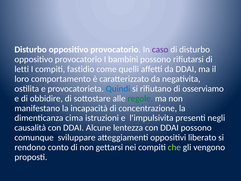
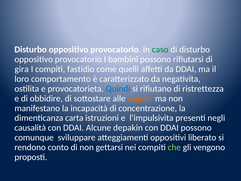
caso colour: purple -> green (160, 49)
letti: letti -> gira (22, 69)
osserviamo: osserviamo -> ristrettezza (203, 89)
regole colour: green -> orange (140, 98)
cima: cima -> carta (74, 118)
lentezza: lentezza -> depakin (128, 128)
